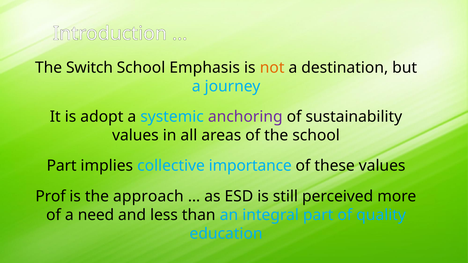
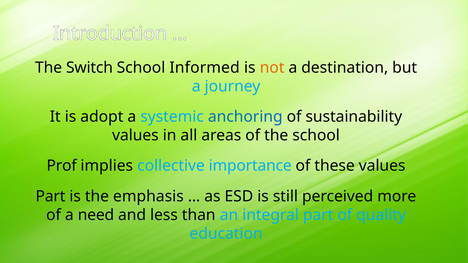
Emphasis: Emphasis -> Informed (205, 68)
anchoring colour: purple -> blue (245, 117)
Part: Part -> Prof (62, 166)
Prof: Prof -> Part (50, 196)
approach: approach -> emphasis (148, 196)
